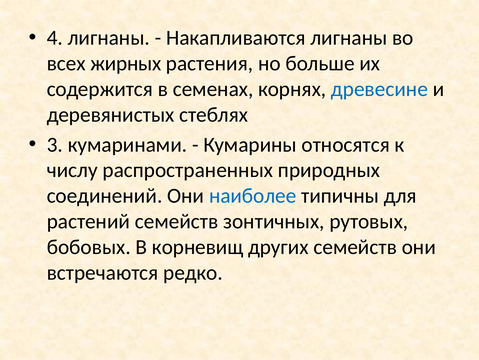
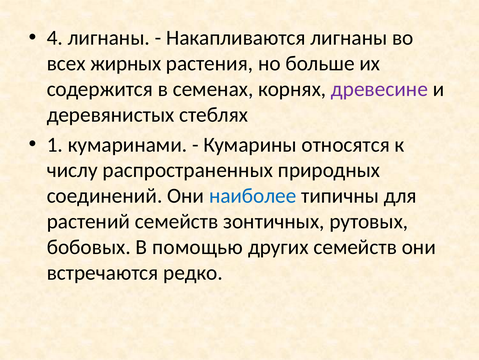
древесине colour: blue -> purple (379, 89)
3: 3 -> 1 (55, 144)
корневищ: корневищ -> помощью (198, 247)
